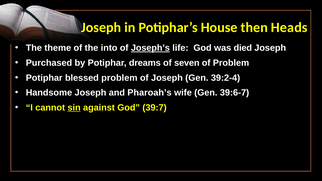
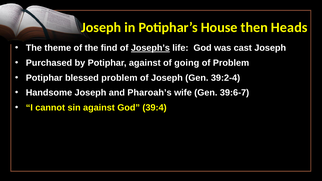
into: into -> find (109, 48)
died: died -> cast (243, 48)
Potiphar dreams: dreams -> against (145, 63)
seven: seven -> going (187, 63)
sin underline: present -> none (74, 108)
39:7: 39:7 -> 39:4 (155, 108)
